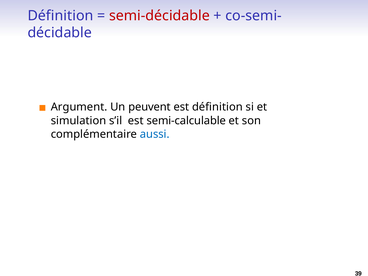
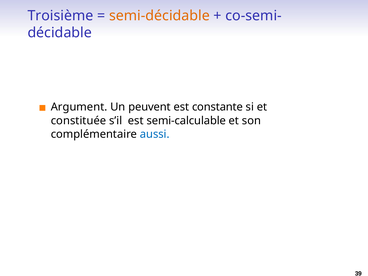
Définition: Définition -> Troisième (61, 16)
semi-décidable colour: red -> orange (159, 16)
est définition: définition -> constante (217, 107)
simulation: simulation -> constituée (78, 121)
